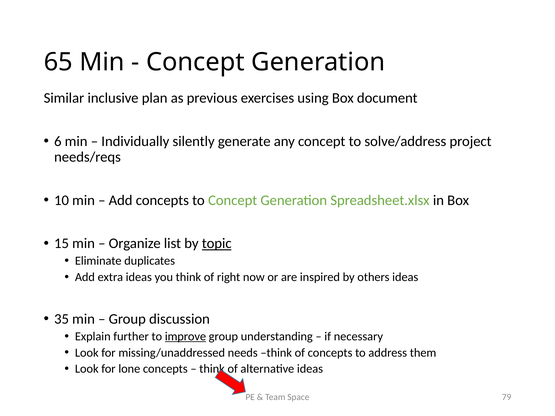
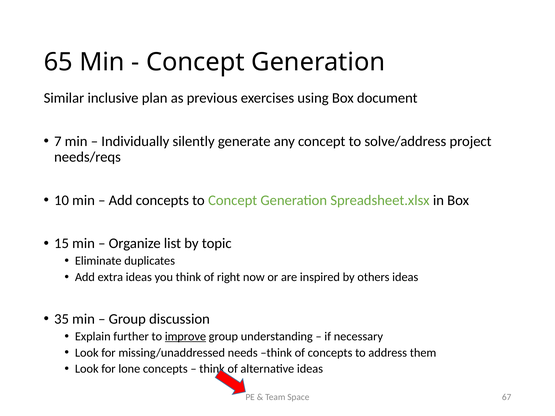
6: 6 -> 7 (58, 141)
topic underline: present -> none (217, 244)
79: 79 -> 67 (507, 397)
